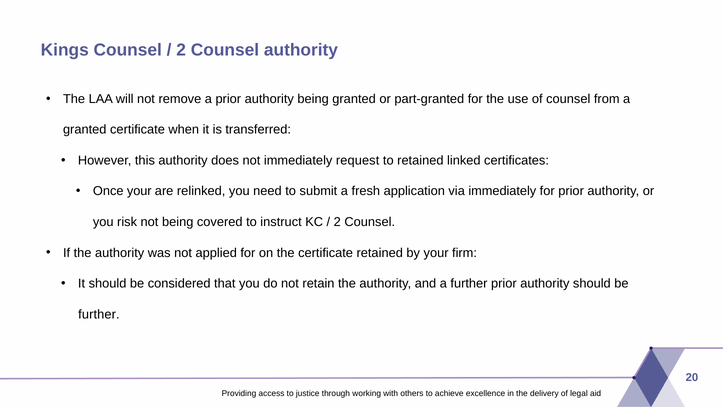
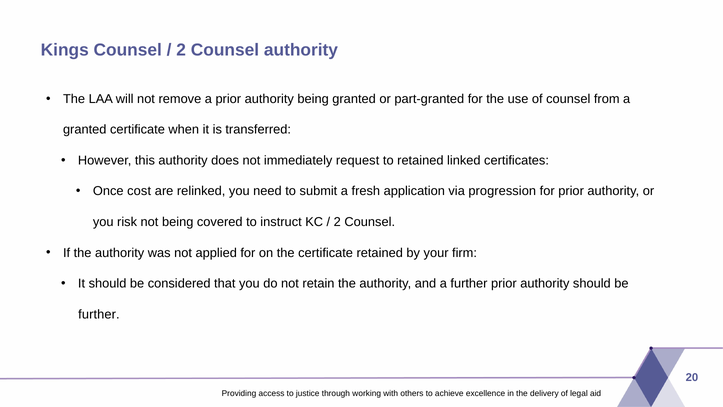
Once your: your -> cost (139, 191)
via immediately: immediately -> progression (502, 191)
